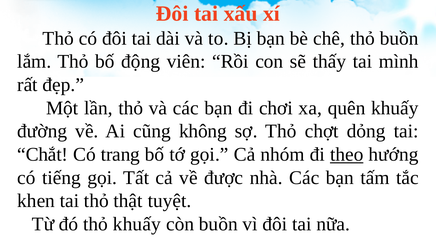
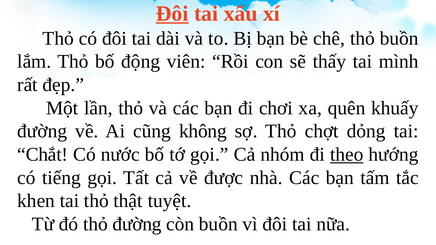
Đôi underline: none -> present (172, 14)
trang: trang -> nước (120, 155)
thỏ khuấy: khuấy -> đường (137, 224)
